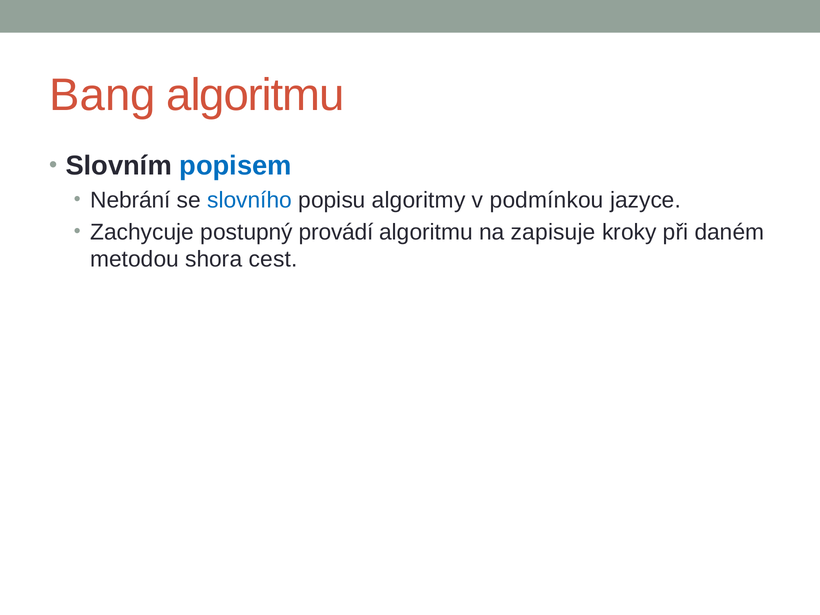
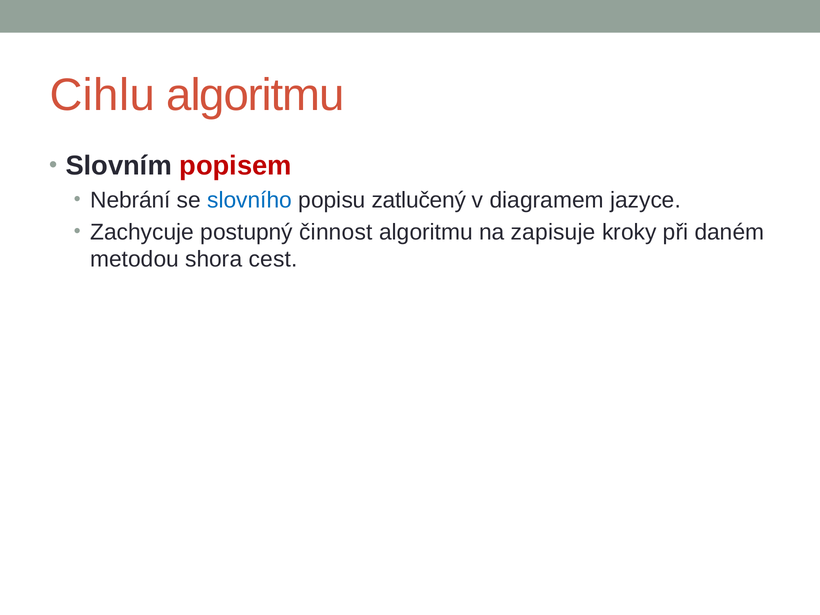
Bang: Bang -> Cihlu (102, 95)
popisem colour: blue -> red (236, 166)
algoritmy: algoritmy -> zatlučený (419, 200)
podmínkou: podmínkou -> diagramem (547, 200)
provádí: provádí -> činnost (336, 232)
